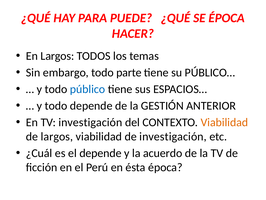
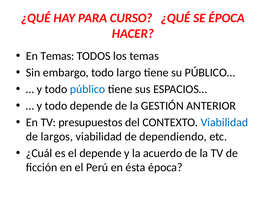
PUEDE: PUEDE -> CURSO (131, 18)
En Largos: Largos -> Temas (57, 56)
parte: parte -> largo (129, 72)
TV investigación: investigación -> presupuestos (90, 122)
Viabilidad colour: orange -> blue (224, 122)
de investigación: investigación -> dependiendo (173, 136)
